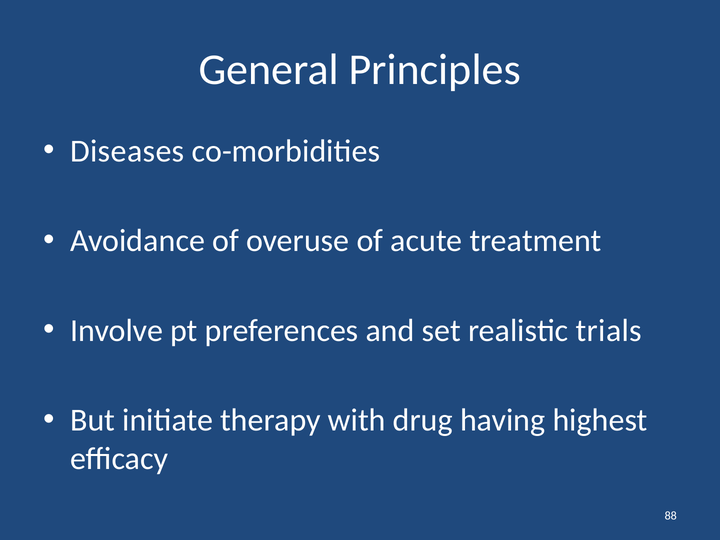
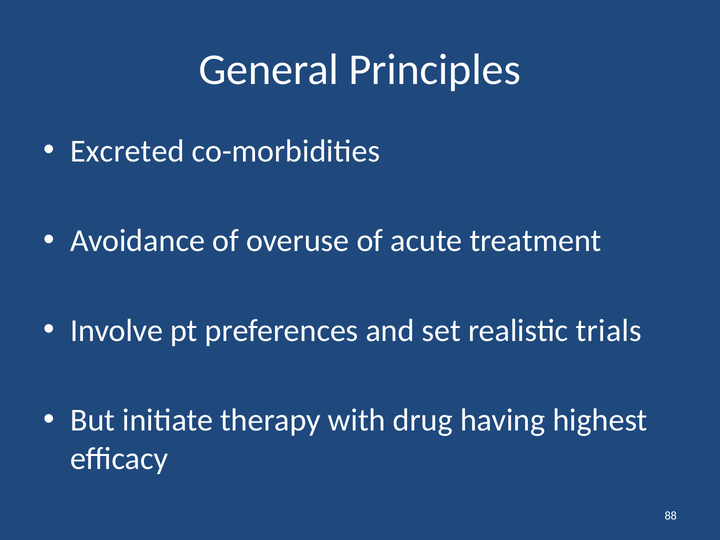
Diseases: Diseases -> Excreted (127, 151)
